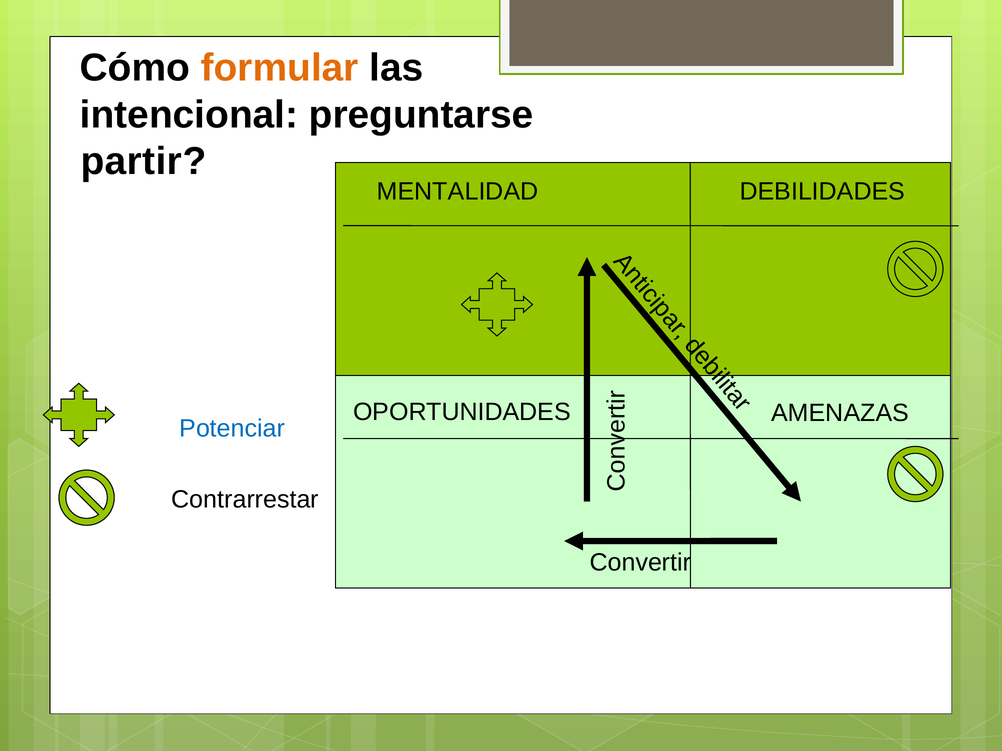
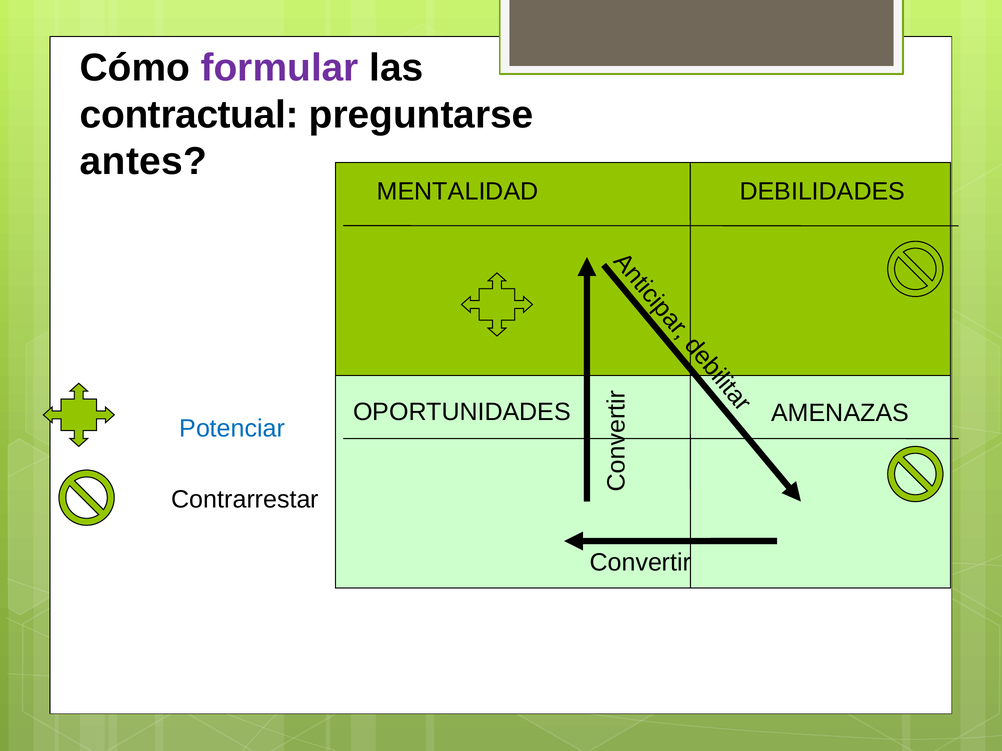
formular colour: orange -> purple (280, 68)
intencional: intencional -> contractual (189, 115)
partir: partir -> antes (143, 162)
